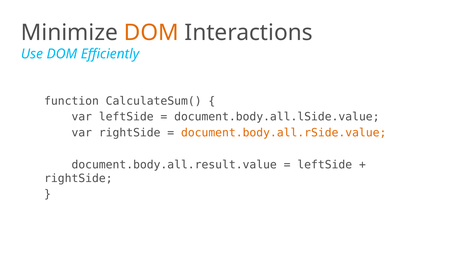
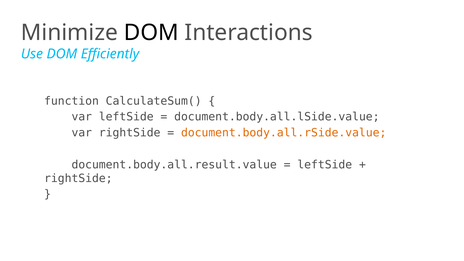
DOM colour: orange -> black (151, 33)
